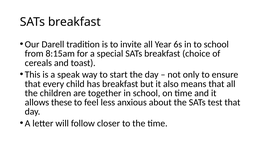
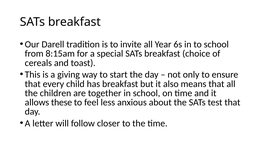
speak: speak -> giving (69, 75)
